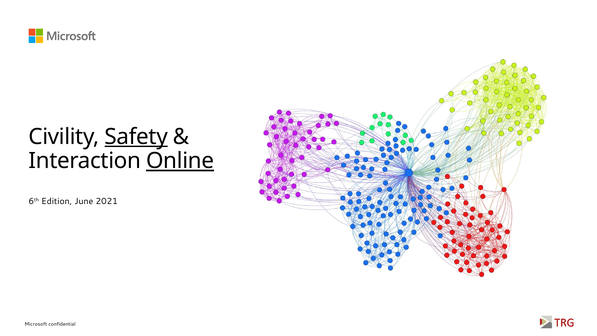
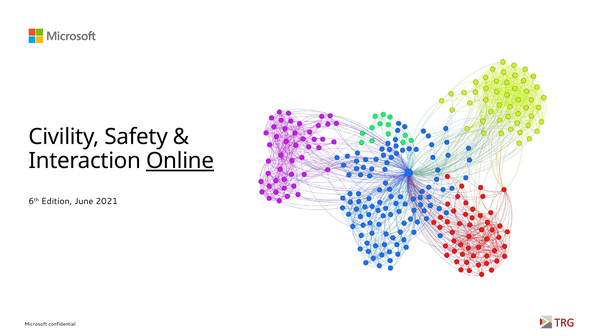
Safety underline: present -> none (136, 137)
